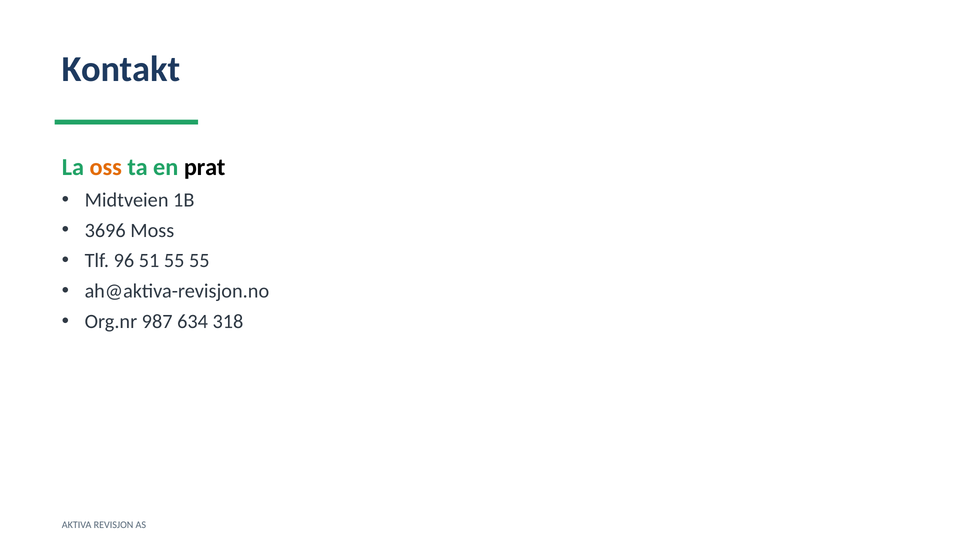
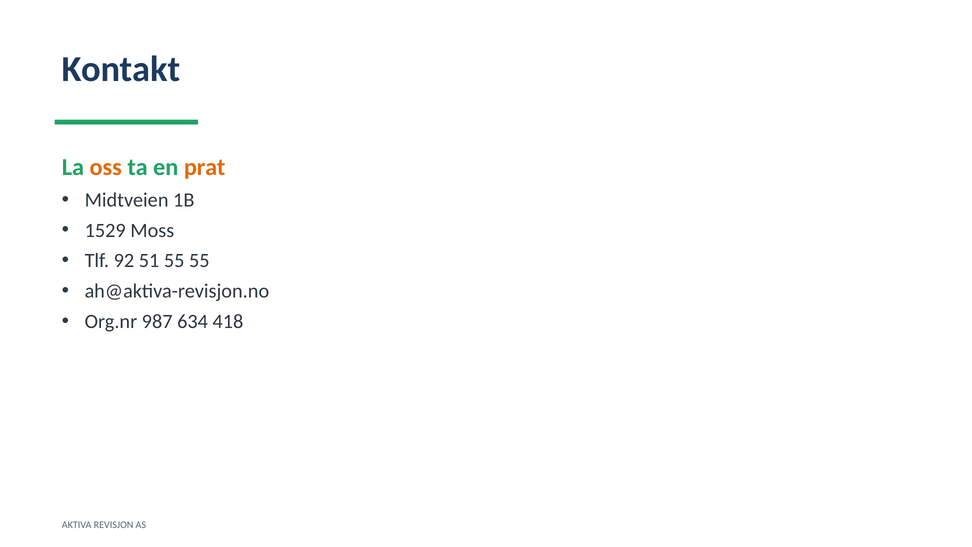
prat colour: black -> orange (205, 167)
3696: 3696 -> 1529 (105, 230)
96: 96 -> 92 (124, 261)
318: 318 -> 418 (228, 321)
